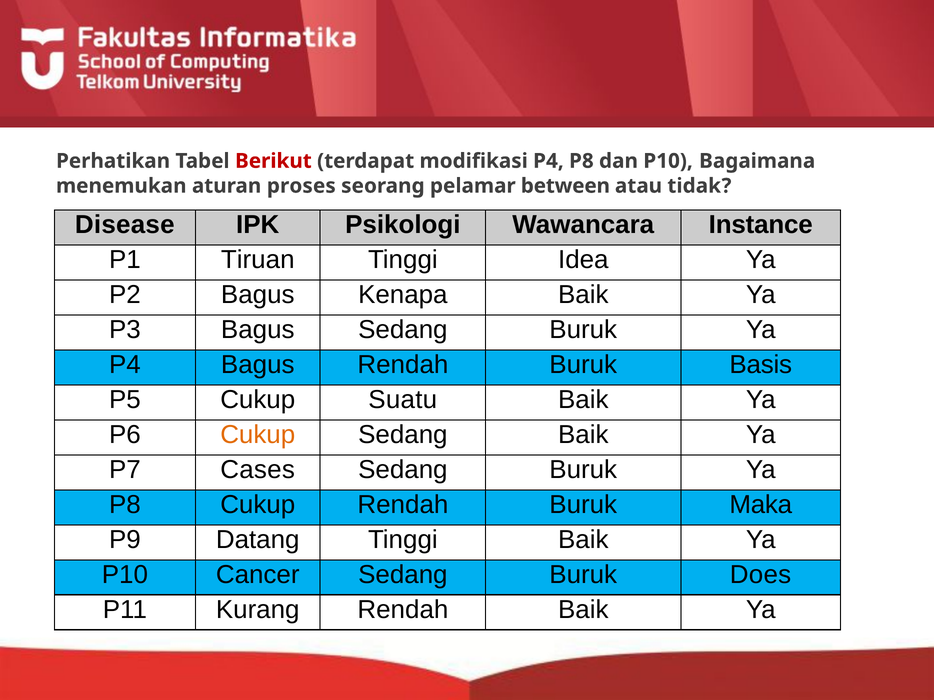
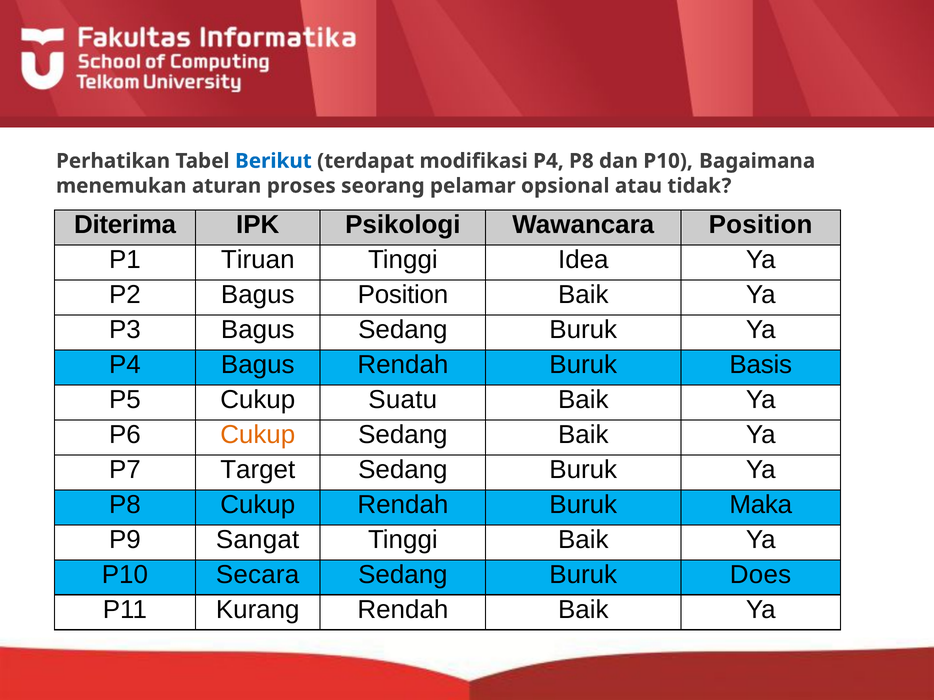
Berikut colour: red -> blue (273, 161)
between: between -> opsional (565, 186)
Disease: Disease -> Diterima (125, 225)
Wawancara Instance: Instance -> Position (761, 225)
Bagus Kenapa: Kenapa -> Position (403, 295)
Cases: Cases -> Target (258, 470)
Datang: Datang -> Sangat (258, 540)
Cancer: Cancer -> Secara (258, 575)
